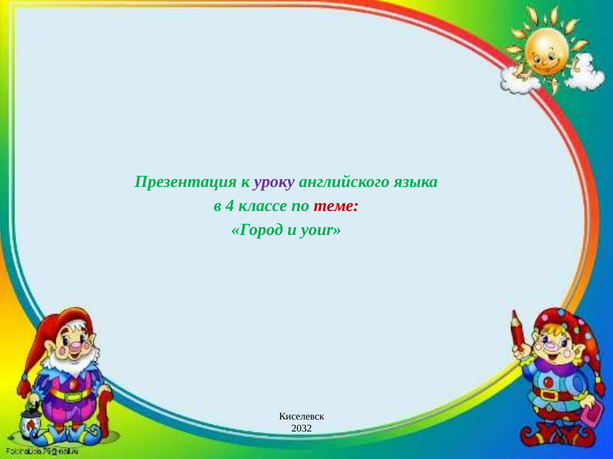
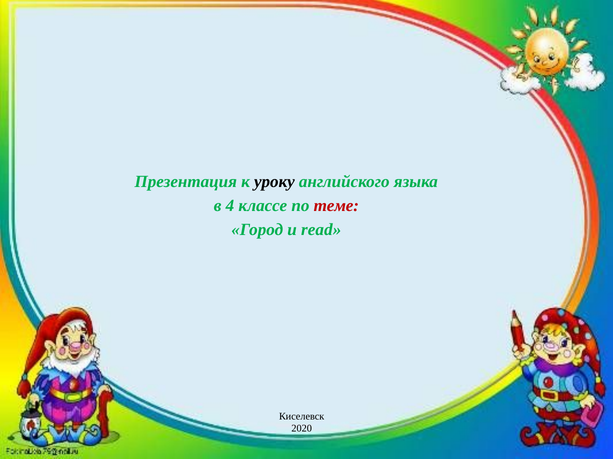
уроку colour: purple -> black (274, 182)
your: your -> read (321, 230)
2032: 2032 -> 2020 (302, 429)
